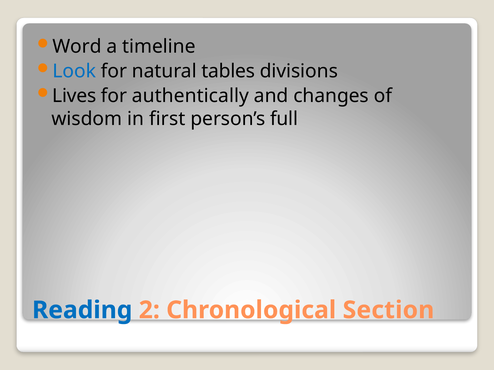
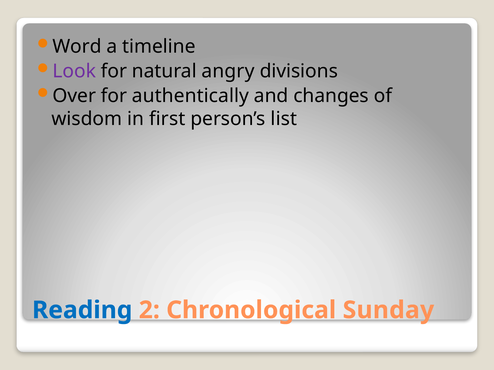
Look colour: blue -> purple (74, 71)
tables: tables -> angry (228, 71)
Lives: Lives -> Over (74, 96)
full: full -> list (284, 119)
Section: Section -> Sunday (388, 310)
